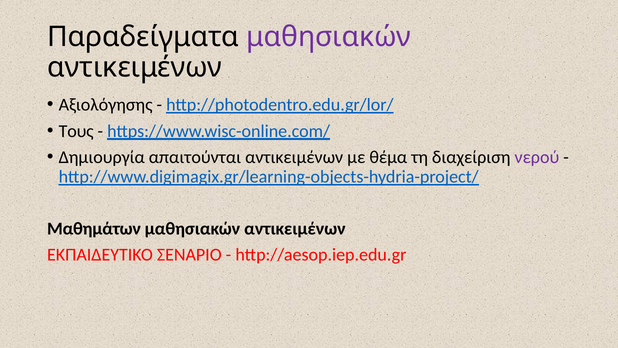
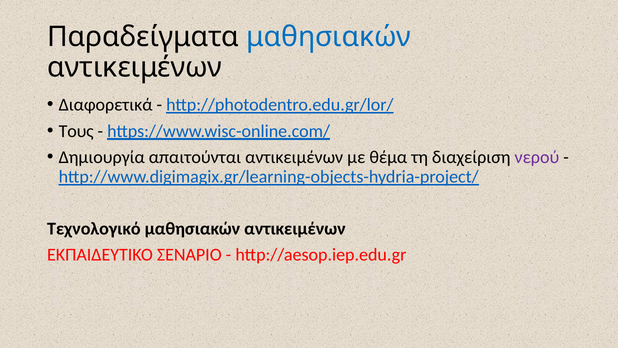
μαθησιακών colour: purple -> blue (329, 37)
Αξιολόγησης: Αξιολόγησης -> Διαφορετικά (106, 105)
Μαθημάτων: Μαθημάτων -> Τεχνολογικό (94, 229)
